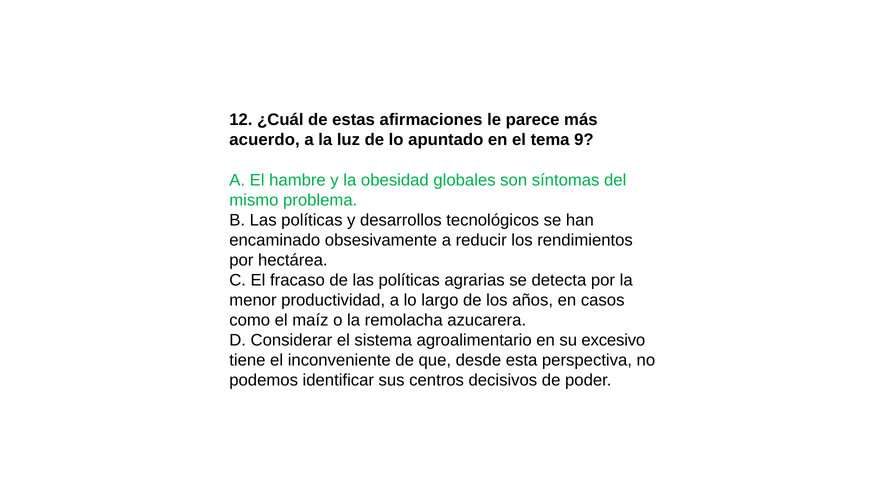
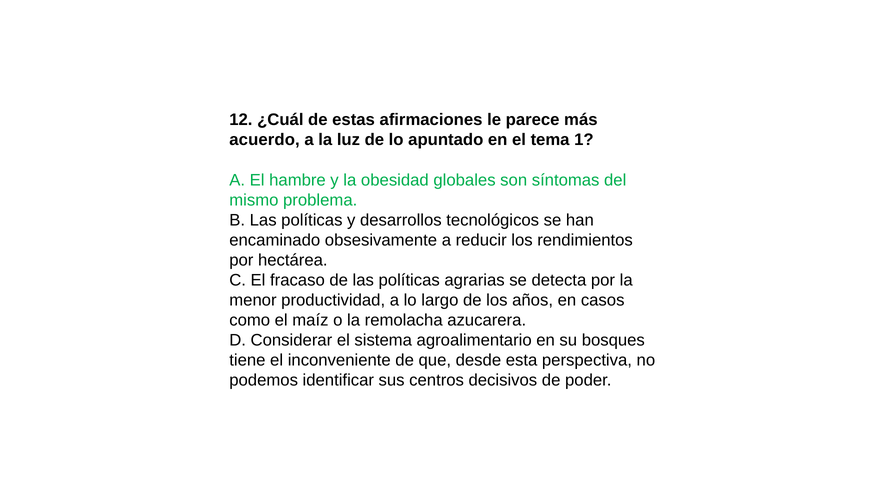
9: 9 -> 1 (584, 140)
excesivo: excesivo -> bosques (613, 341)
